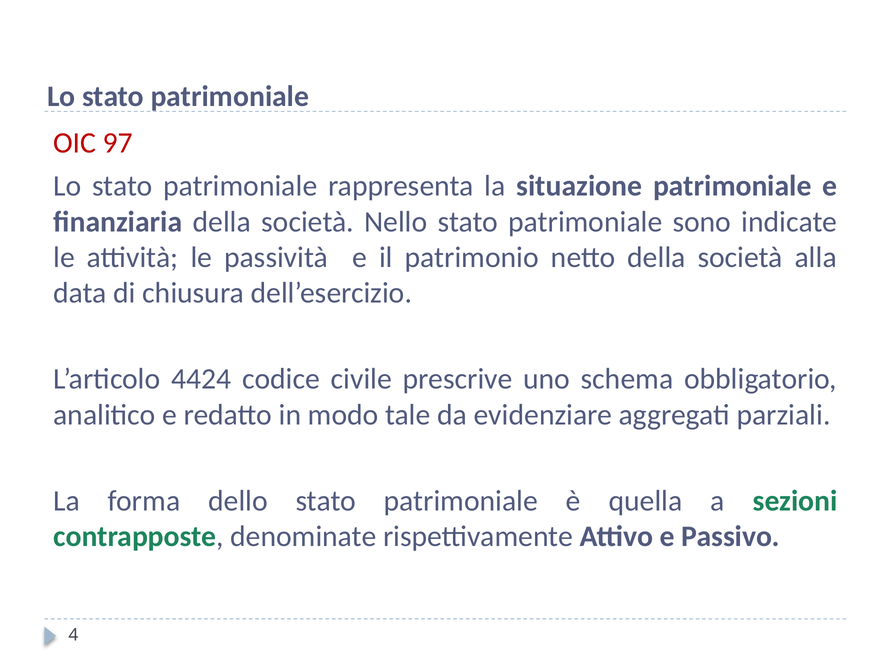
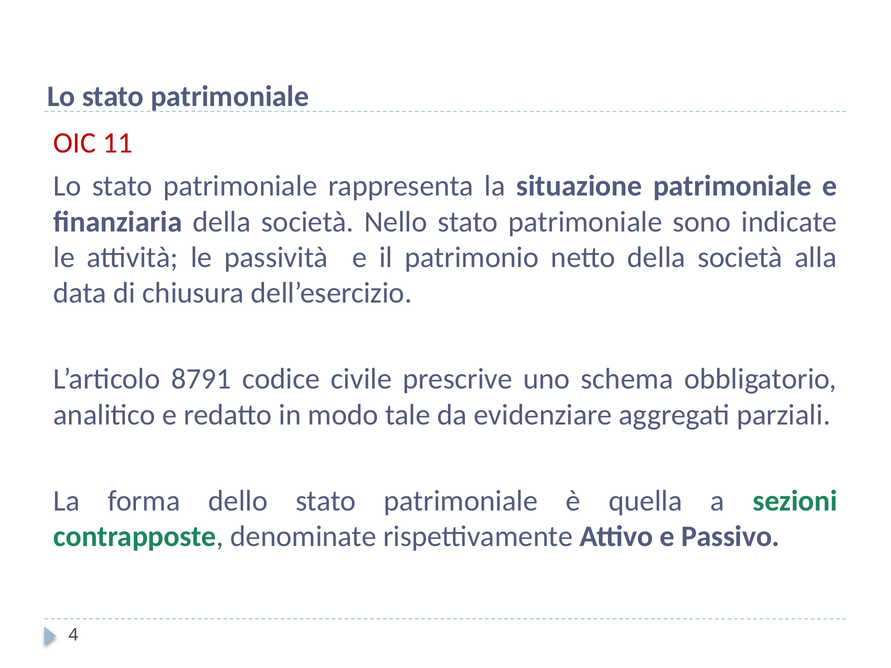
97: 97 -> 11 (118, 143)
4424: 4424 -> 8791 (201, 379)
